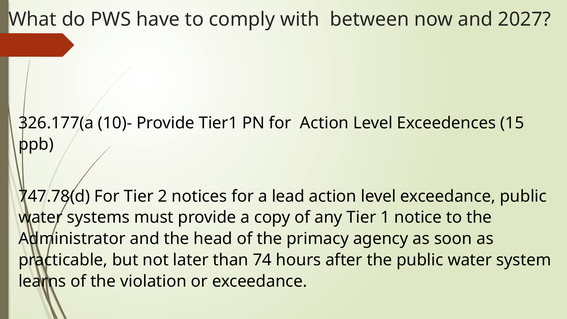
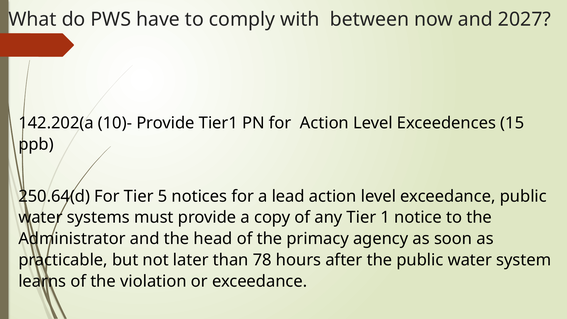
326.177(a: 326.177(a -> 142.202(a (56, 123)
747.78(d: 747.78(d -> 250.64(d (54, 196)
2: 2 -> 5 (163, 196)
74: 74 -> 78 (262, 260)
